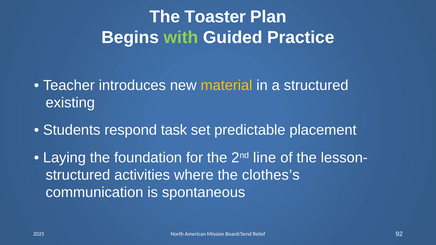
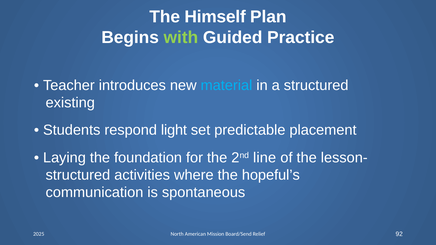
Toaster: Toaster -> Himself (215, 17)
material colour: yellow -> light blue (226, 85)
task: task -> light (174, 130)
clothes’s: clothes’s -> hopeful’s (271, 175)
